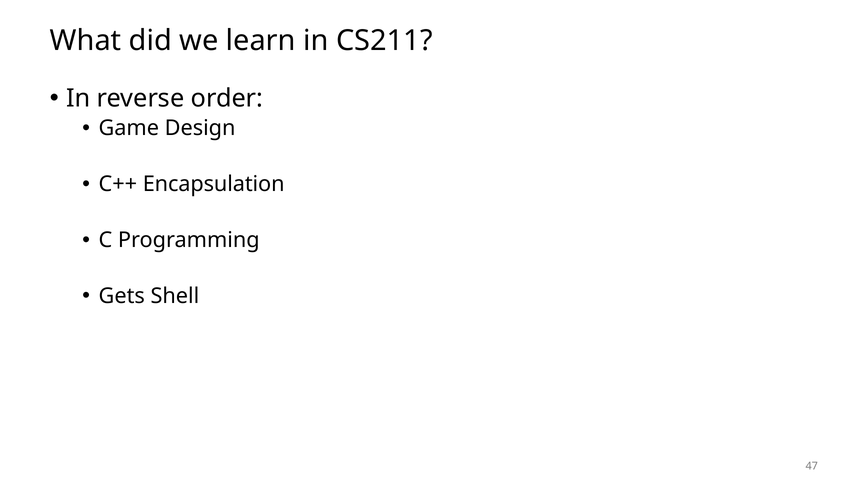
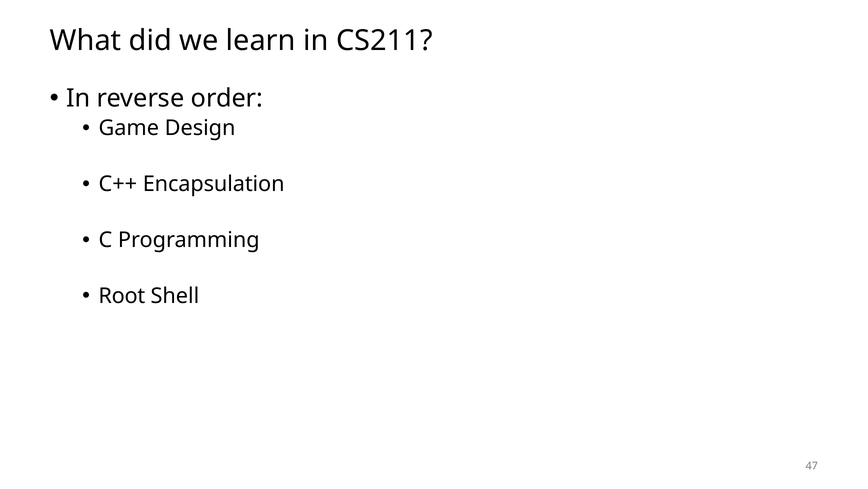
Gets: Gets -> Root (122, 296)
